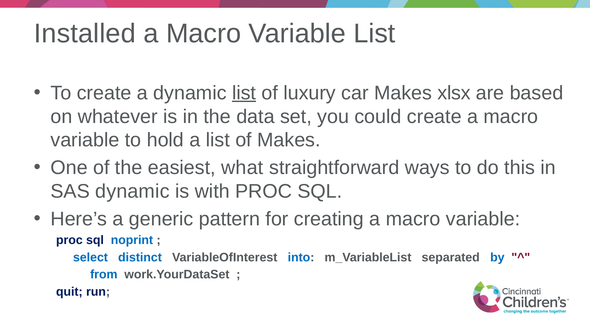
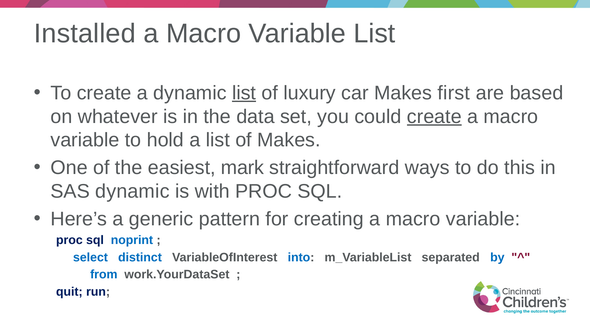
xlsx: xlsx -> first (454, 93)
create underline: none -> present (434, 116)
what: what -> mark (243, 168)
